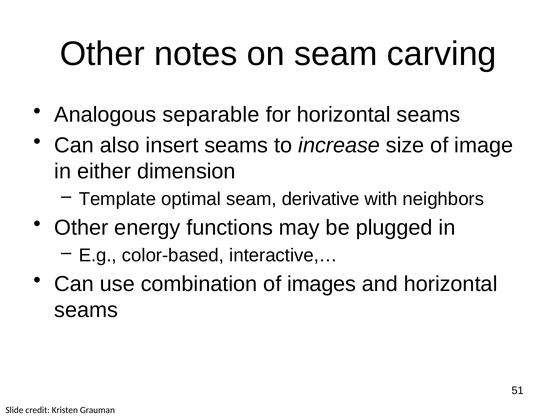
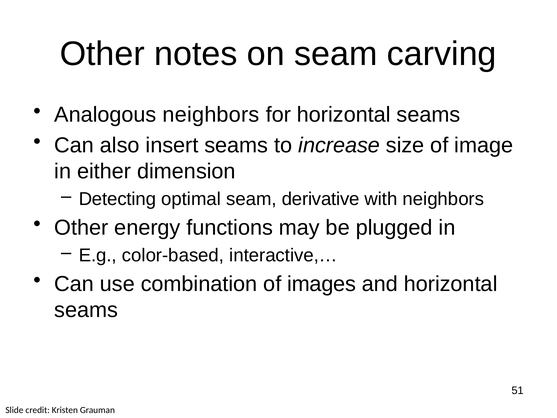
Analogous separable: separable -> neighbors (211, 115)
Template: Template -> Detecting (117, 199)
